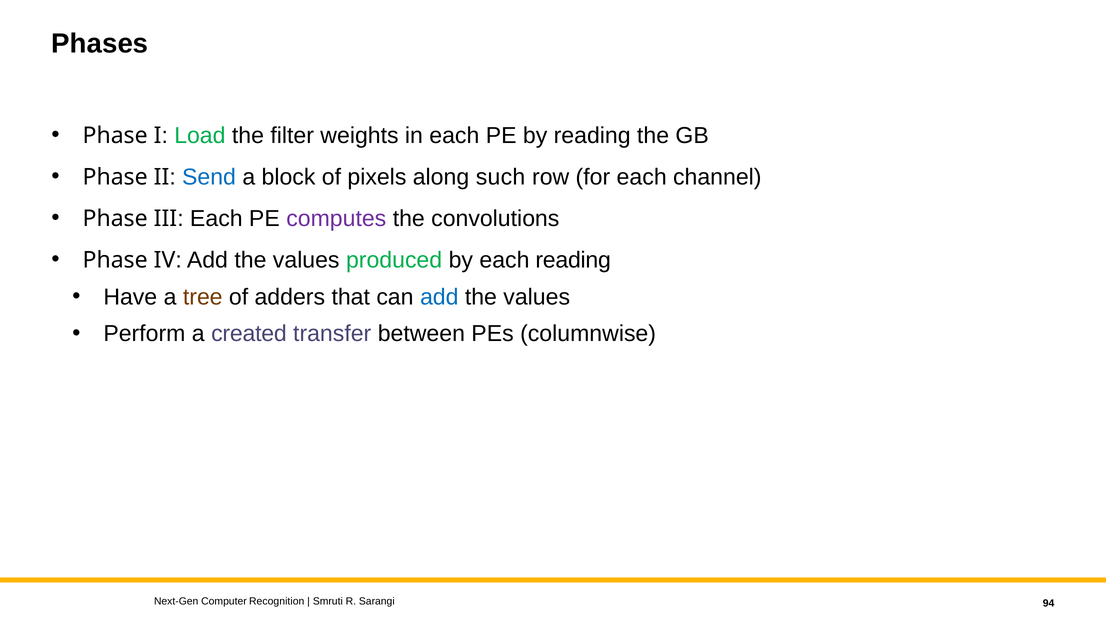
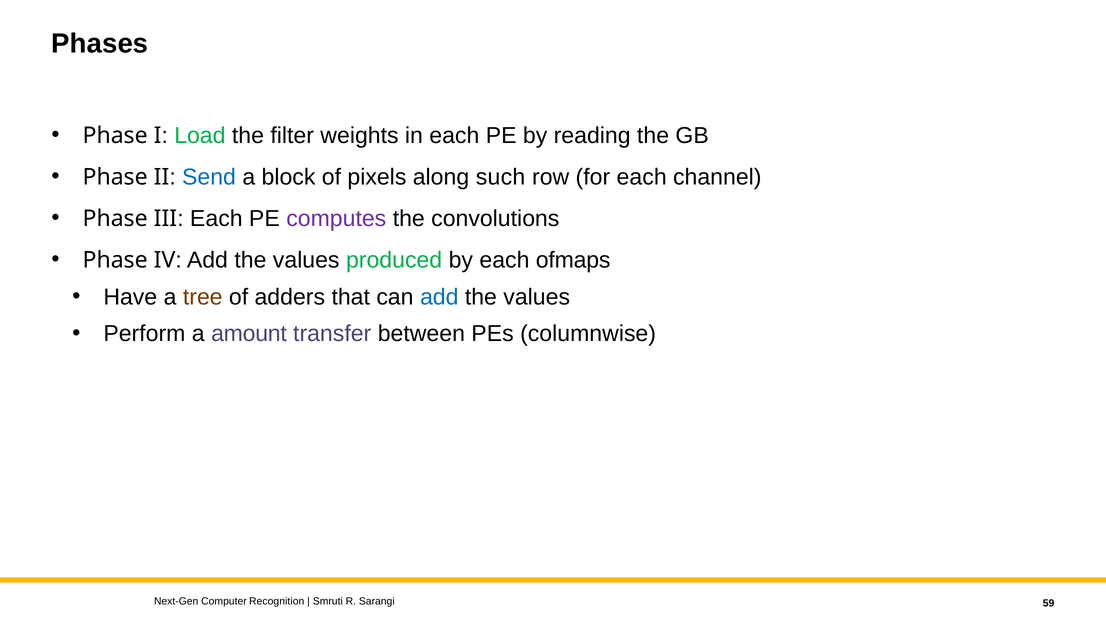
each reading: reading -> ofmaps (573, 260)
created: created -> amount (249, 334)
94: 94 -> 59 (1049, 603)
